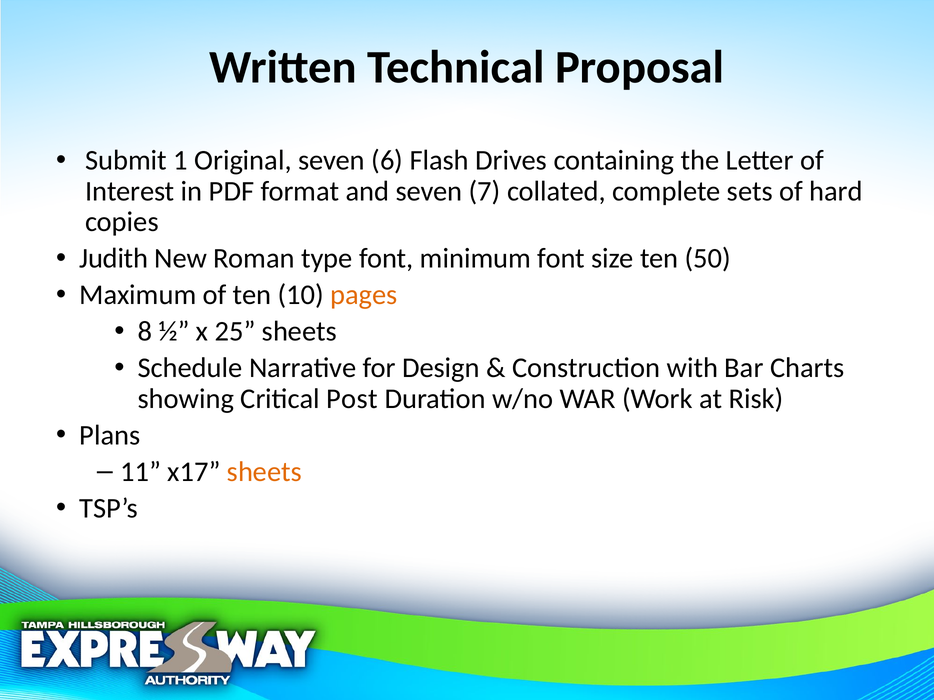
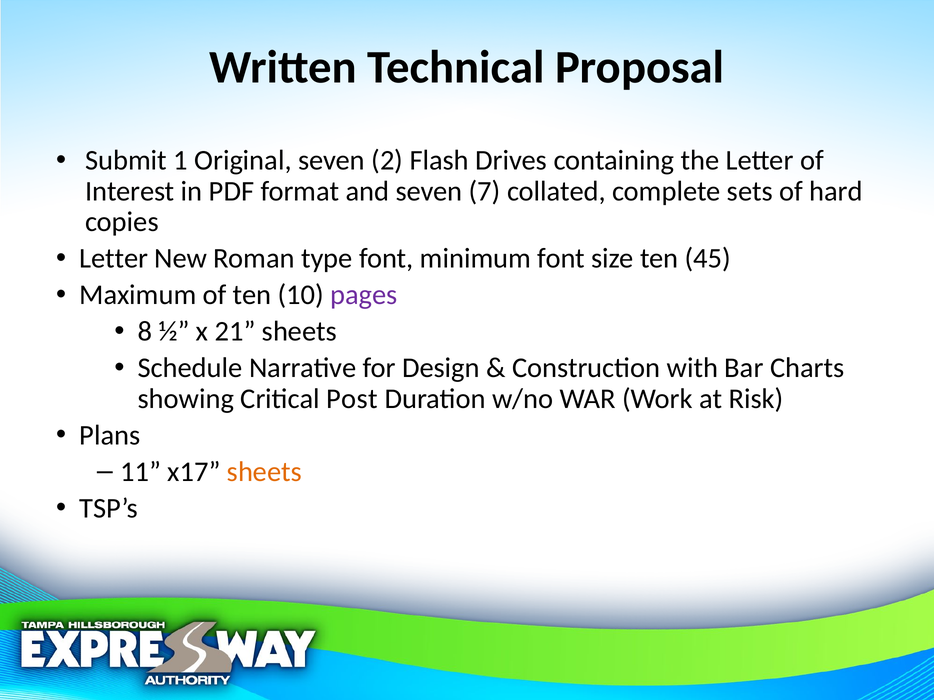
6: 6 -> 2 (387, 160)
Judith: Judith -> Letter (114, 259)
50: 50 -> 45 (708, 259)
pages colour: orange -> purple (364, 295)
25: 25 -> 21 (235, 332)
